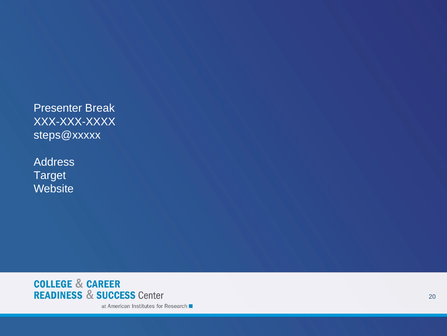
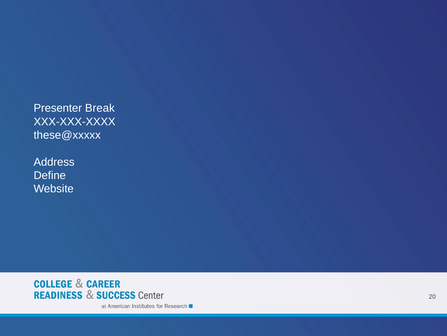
steps@xxxxx: steps@xxxxx -> these@xxxxx (67, 135)
Target: Target -> Define (50, 175)
